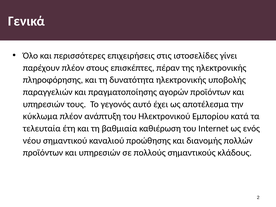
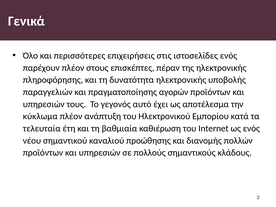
ιστοσελίδες γίνει: γίνει -> ενός (229, 56)
